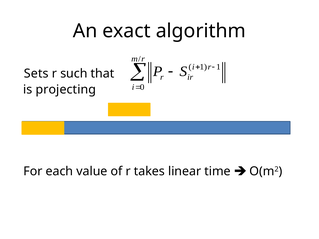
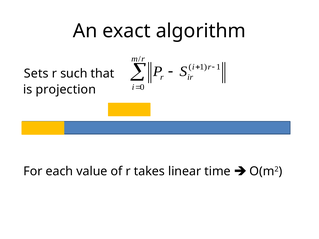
projecting: projecting -> projection (66, 90)
